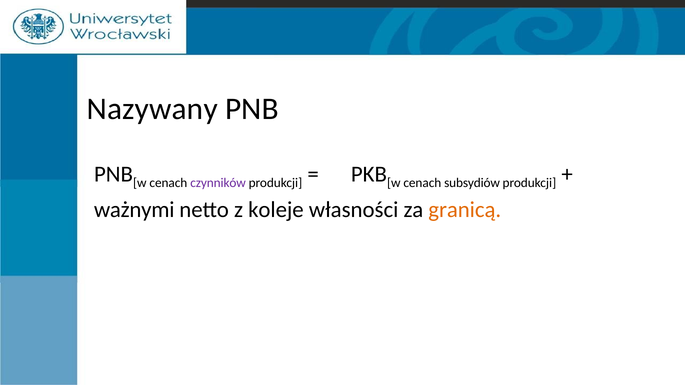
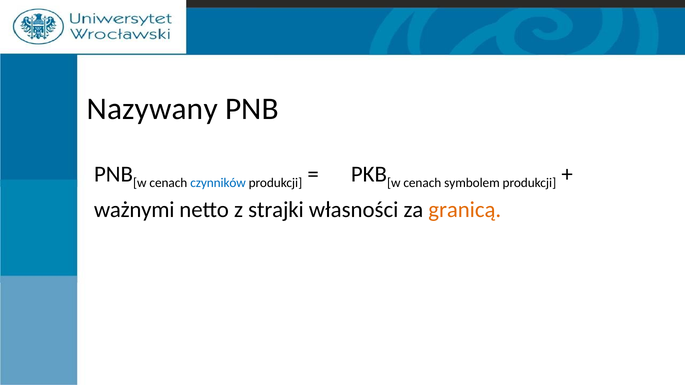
czynników colour: purple -> blue (218, 183)
subsydiów: subsydiów -> symbolem (472, 183)
koleje: koleje -> strajki (276, 210)
